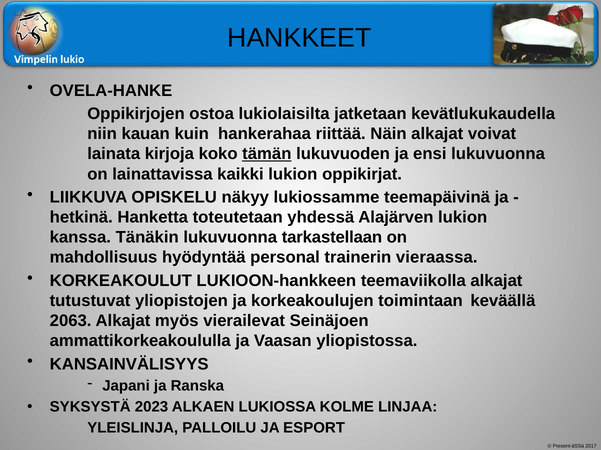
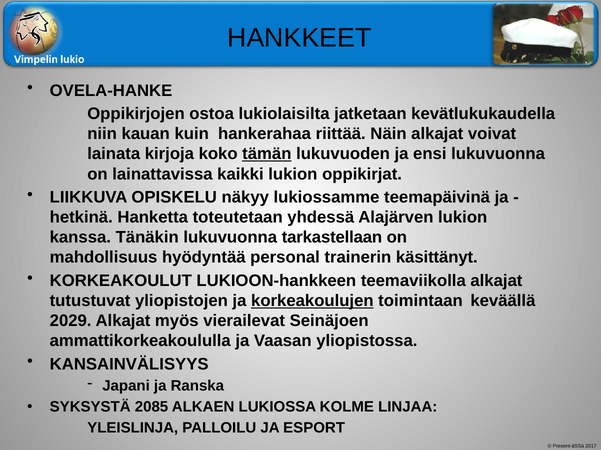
vieraassa: vieraassa -> käsittänyt (437, 258)
korkeakoulujen underline: none -> present (312, 301)
2063: 2063 -> 2029 (71, 321)
2023: 2023 -> 2085 (152, 408)
